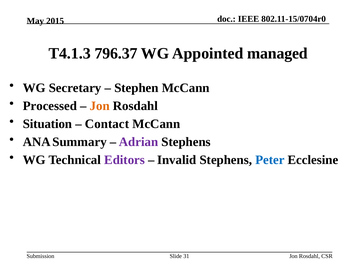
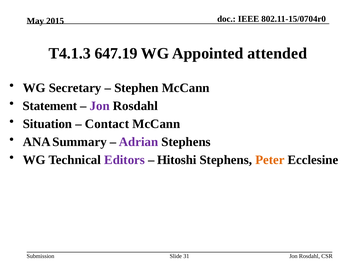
796.37: 796.37 -> 647.19 (116, 53)
managed: managed -> attended (277, 53)
Processed: Processed -> Statement (50, 106)
Jon colour: orange -> purple (100, 106)
Invalid: Invalid -> Hitoshi (177, 160)
Peter colour: blue -> orange (270, 160)
